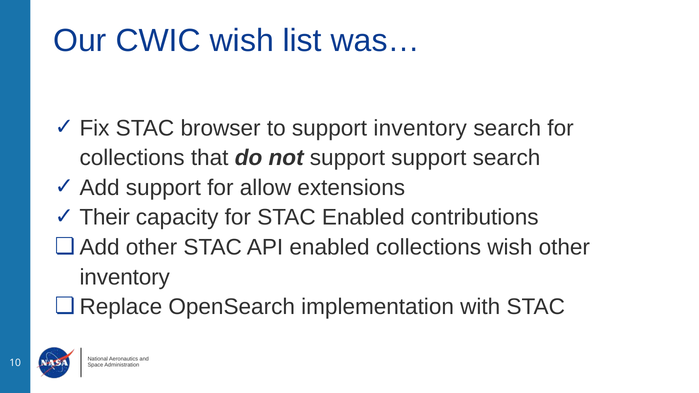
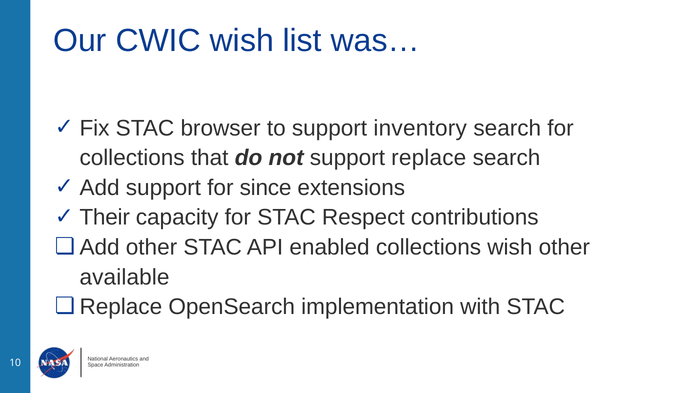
support support: support -> replace (429, 158)
allow: allow -> since (266, 188)
STAC Enabled: Enabled -> Respect (363, 218)
inventory: inventory -> available (125, 277)
